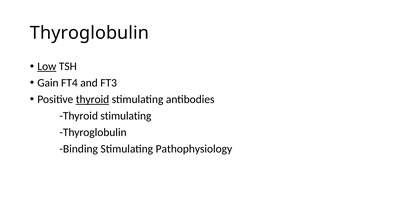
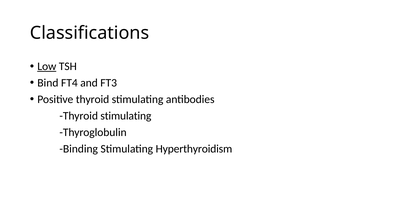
Thyroglobulin: Thyroglobulin -> Classifications (90, 33)
Gain: Gain -> Bind (48, 83)
thyroid underline: present -> none (92, 99)
Pathophysiology: Pathophysiology -> Hyperthyroidism (194, 149)
